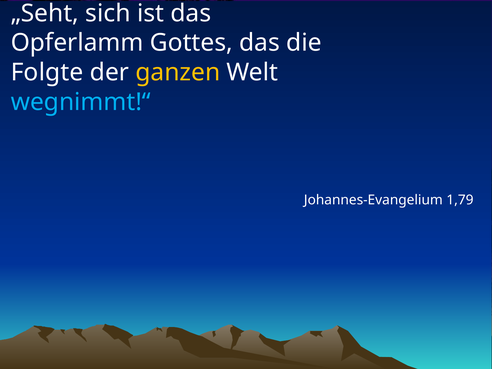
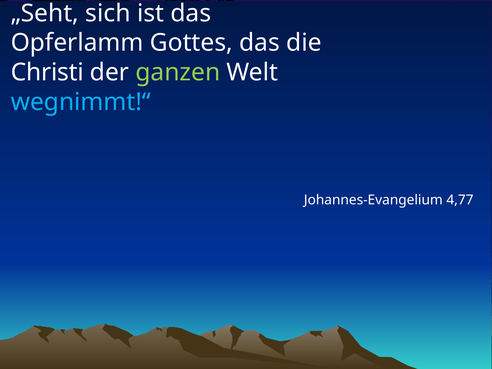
Folgte: Folgte -> Christi (47, 72)
ganzen colour: yellow -> light green (178, 72)
1,79: 1,79 -> 4,77 (460, 200)
